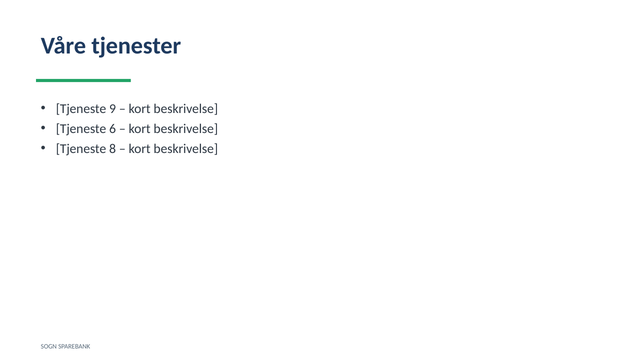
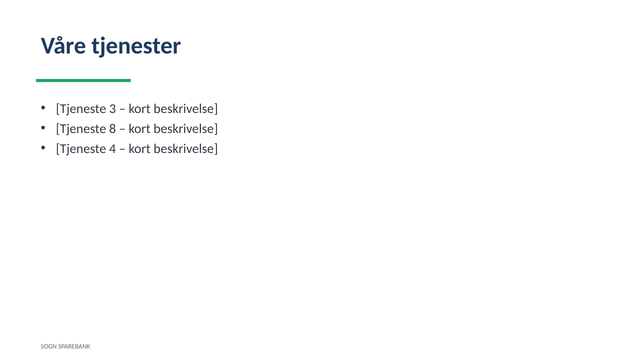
9: 9 -> 3 (113, 109)
6: 6 -> 8 (113, 129)
8: 8 -> 4 (113, 149)
